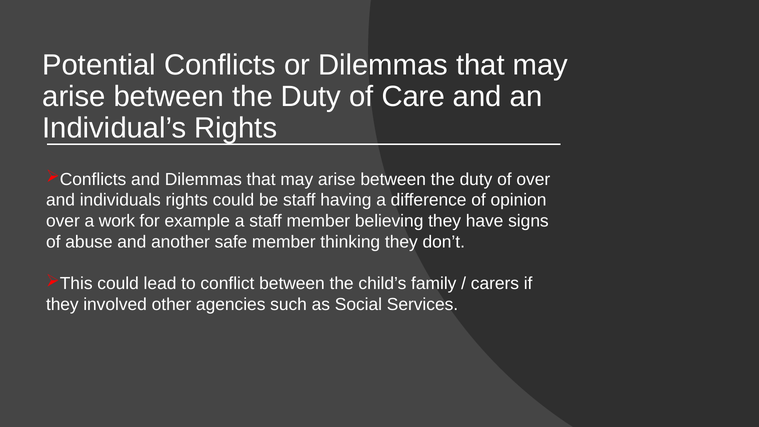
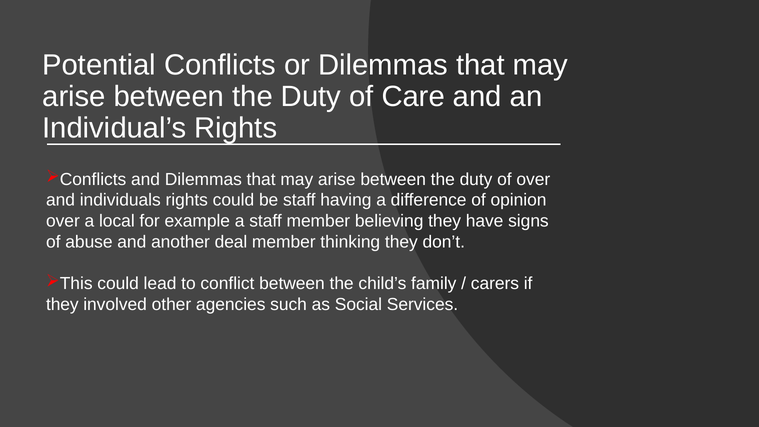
work: work -> local (117, 221)
safe: safe -> deal (231, 242)
